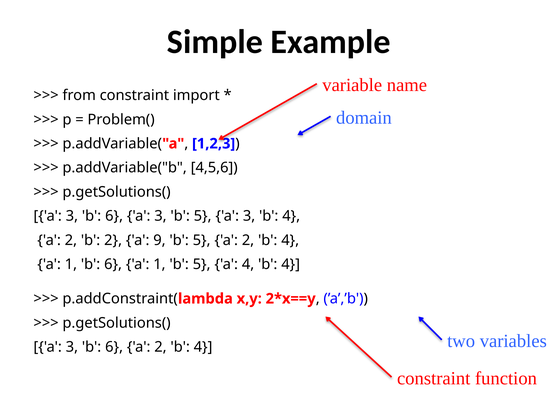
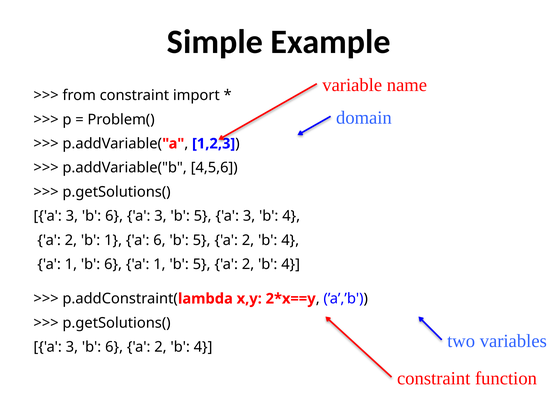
b 2: 2 -> 1 (113, 240)
a 9: 9 -> 6 (159, 240)
4: 4 -> 2 (248, 264)
